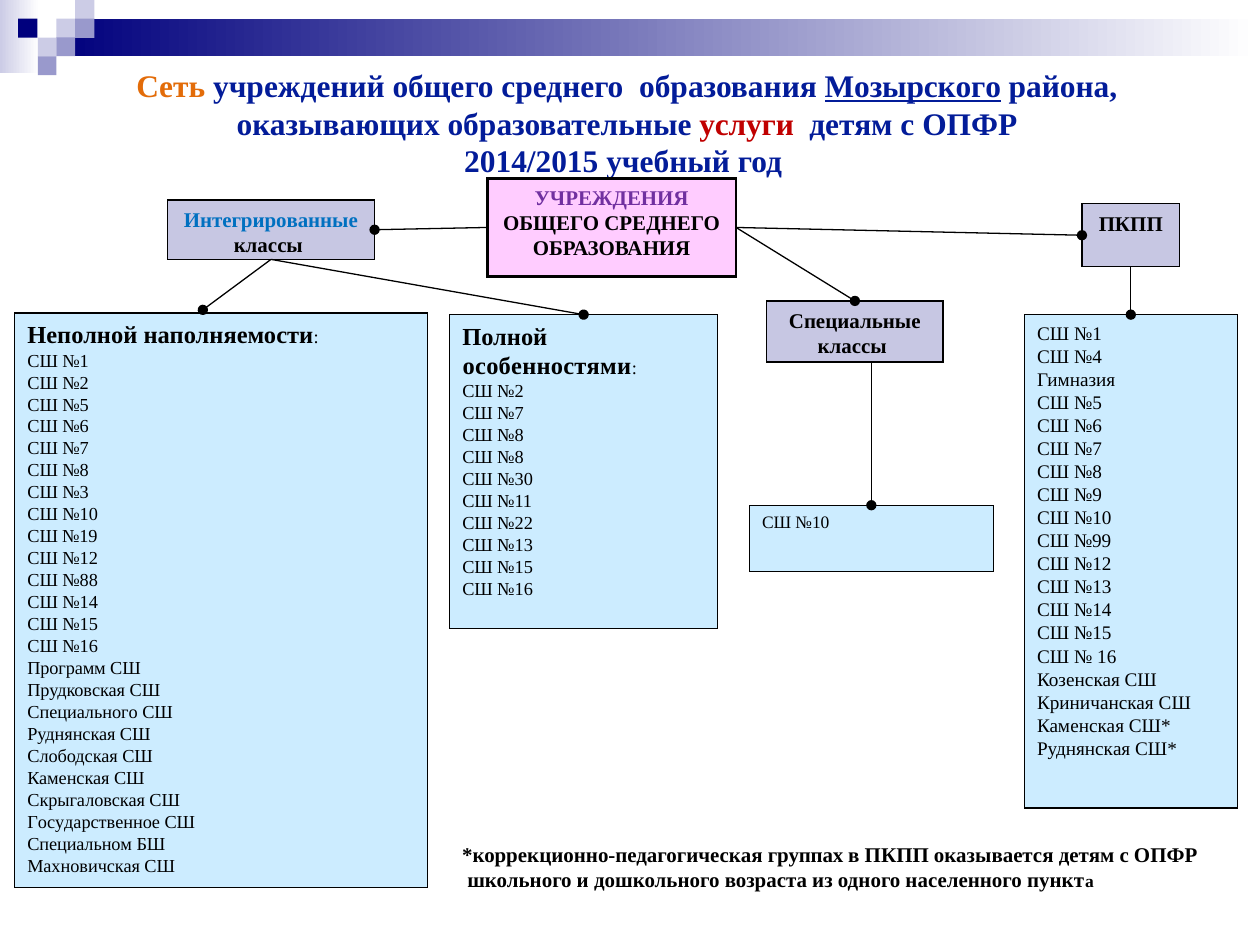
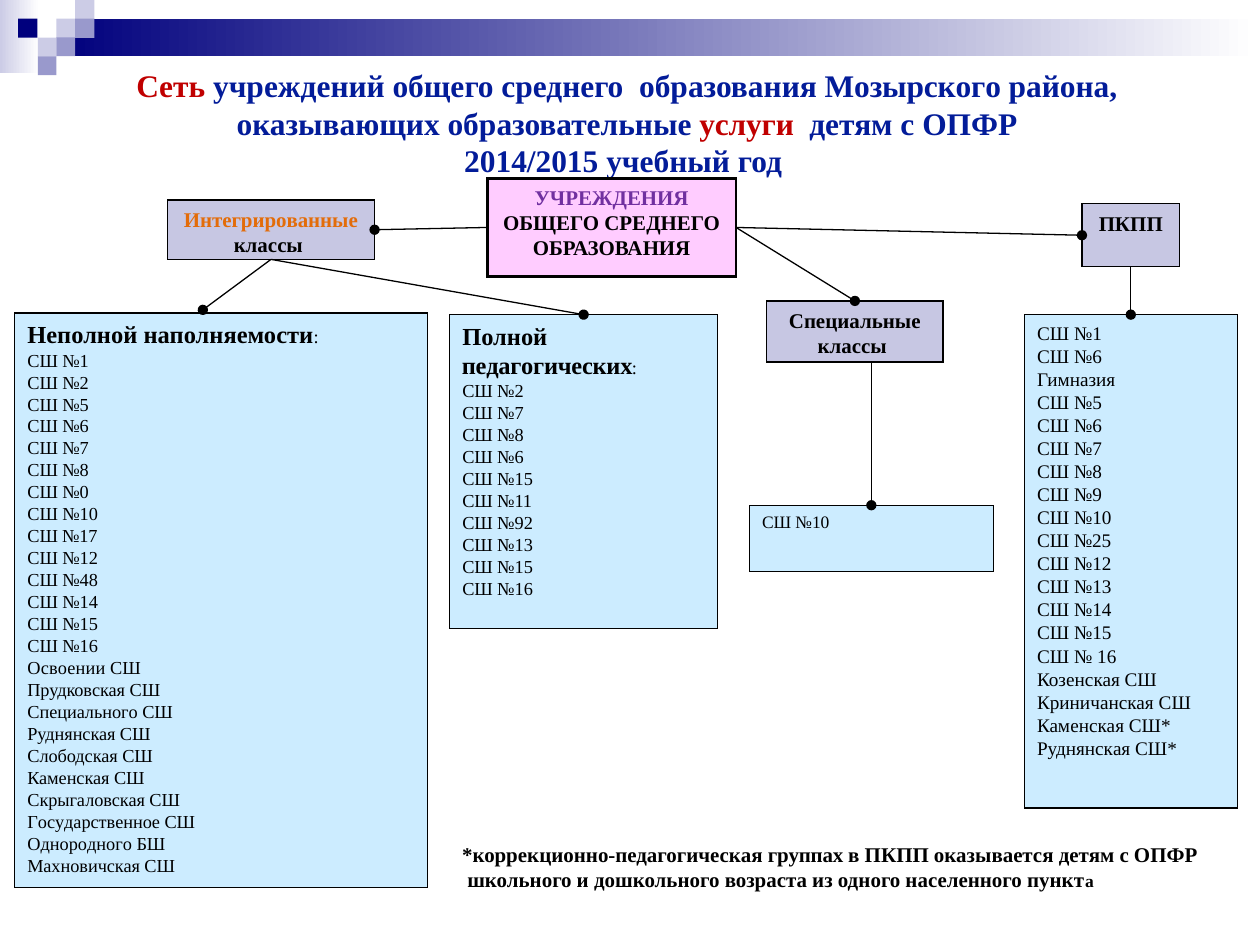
Сеть colour: orange -> red (171, 87)
Мозырского underline: present -> none (913, 87)
Интегрированные colour: blue -> orange (271, 220)
№4: №4 -> №6 (1088, 357)
особенностями: особенностями -> педагогических (547, 367)
№8: №8 -> №6 (510, 458)
№30: №30 -> №15 (515, 480)
№3: №3 -> №0 (76, 493)
№22: №22 -> №92 (515, 524)
№19: №19 -> №17 (80, 537)
№99: №99 -> №25 (1093, 541)
№88: №88 -> №48 (80, 581)
Программ: Программ -> Освоении (66, 669)
Специальном: Специальном -> Однородного (80, 844)
